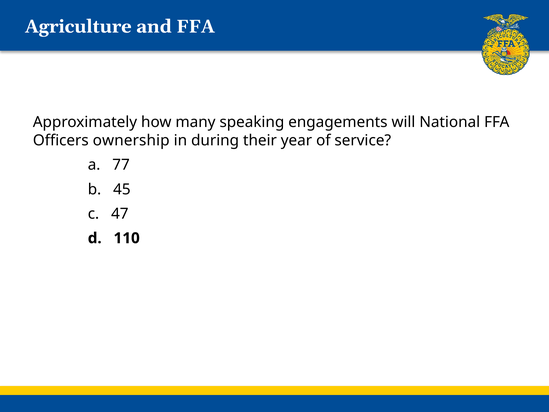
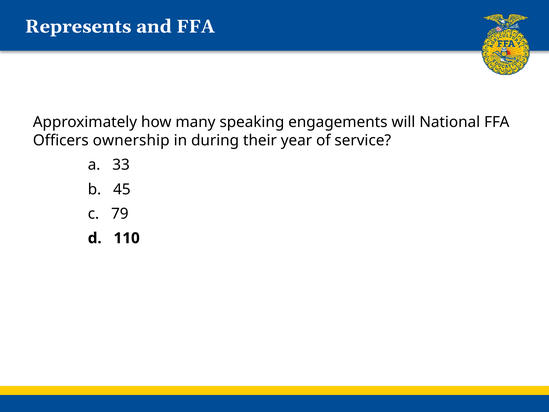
Agriculture: Agriculture -> Represents (78, 27)
77: 77 -> 33 (121, 165)
47: 47 -> 79 (120, 214)
